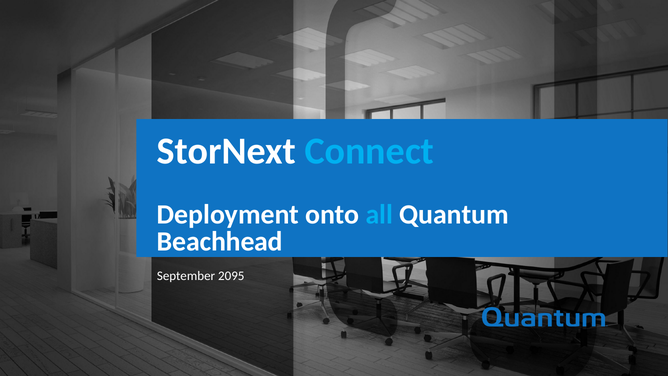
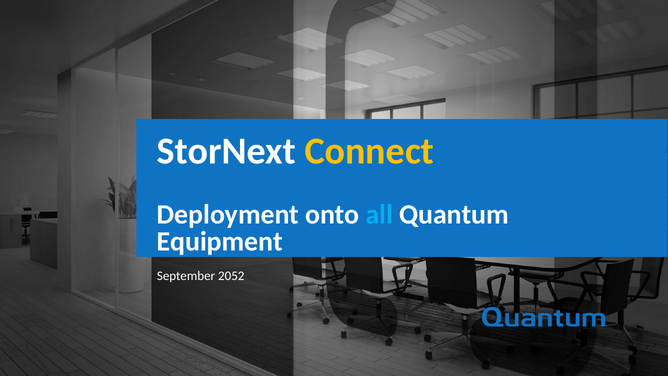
Connect colour: light blue -> yellow (369, 151)
Beachhead: Beachhead -> Equipment (220, 241)
2095: 2095 -> 2052 (231, 276)
